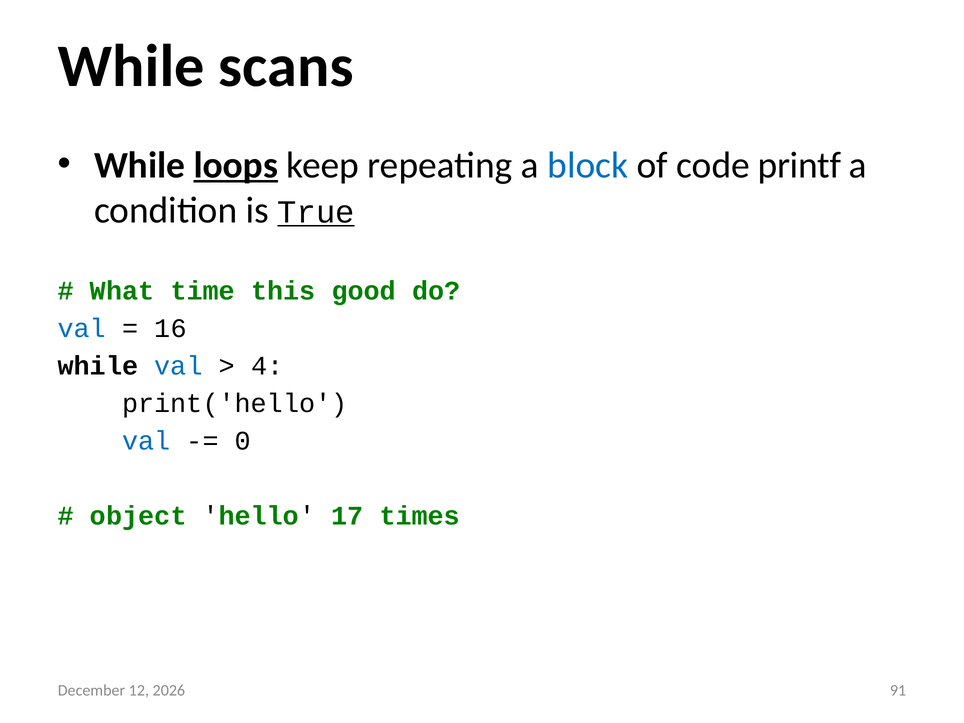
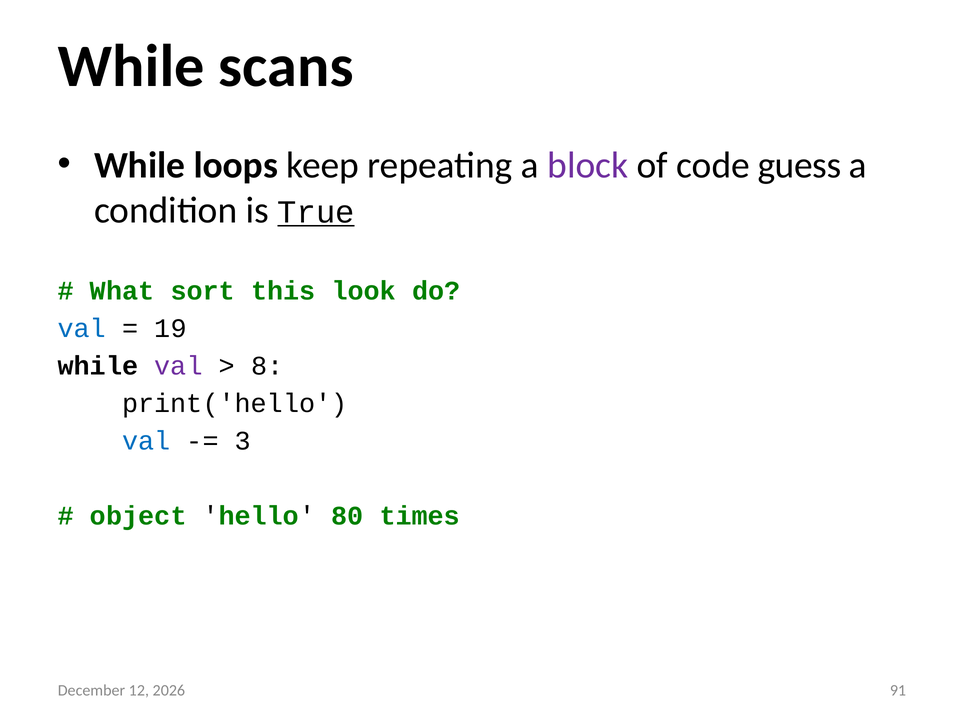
loops underline: present -> none (236, 165)
block colour: blue -> purple (588, 165)
printf: printf -> guess (800, 165)
time: time -> sort (203, 291)
good: good -> look (364, 291)
16: 16 -> 19 (171, 328)
val colour: blue -> purple (179, 366)
4: 4 -> 8 (267, 366)
0: 0 -> 3 (243, 441)
17: 17 -> 80 (347, 516)
